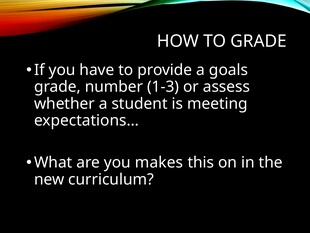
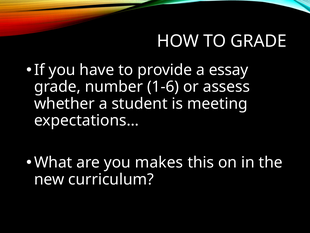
goals: goals -> essay (229, 70)
1-3: 1-3 -> 1-6 (163, 87)
